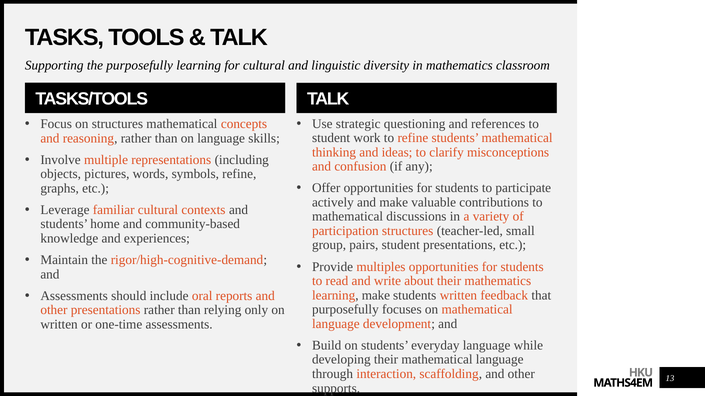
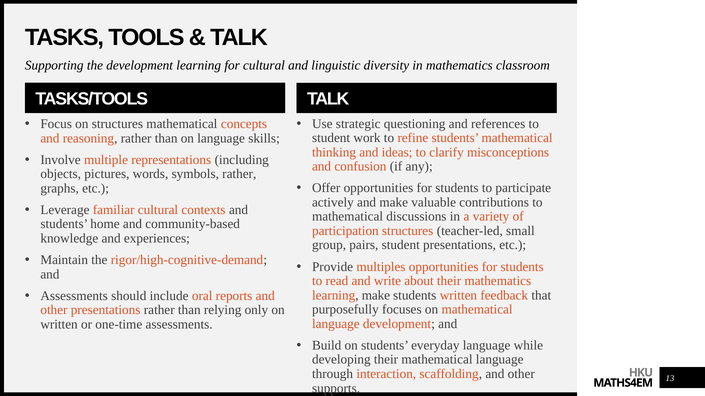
the purposefully: purposefully -> development (140, 65)
symbols refine: refine -> rather (239, 174)
